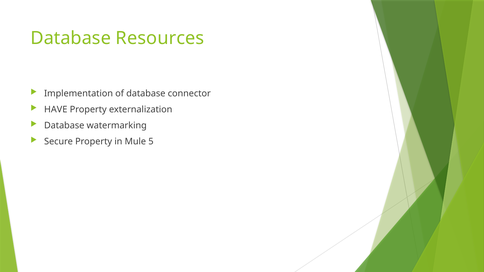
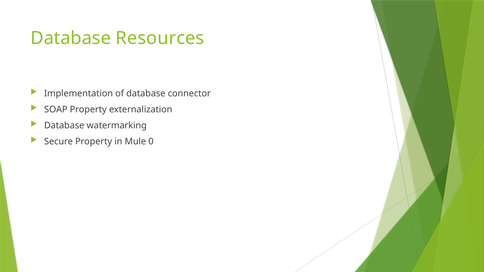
HAVE: HAVE -> SOAP (56, 110)
5: 5 -> 0 (151, 141)
